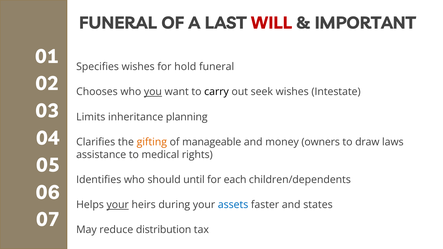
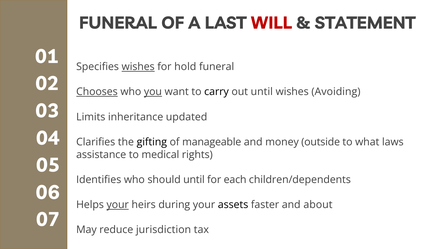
IMPORTANT: IMPORTANT -> STATEMENT (365, 23)
wishes underline: none -> present (138, 67)
Chooses underline: none -> present (97, 92)
out seek: seek -> until (262, 92)
Intestate: Intestate -> Avoiding (336, 92)
planning: planning -> updated (187, 117)
gifting colour: orange -> black (152, 142)
owners: owners -> outside (321, 142)
draw: draw -> what (367, 142)
assets colour: blue -> black (233, 205)
states: states -> about (318, 205)
distribution: distribution -> jurisdiction (164, 230)
